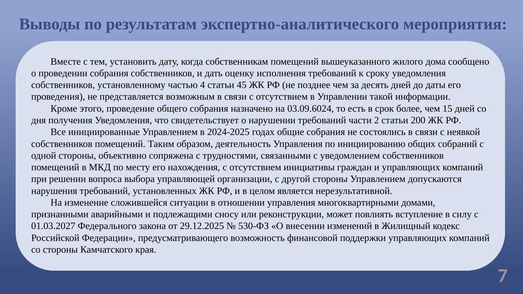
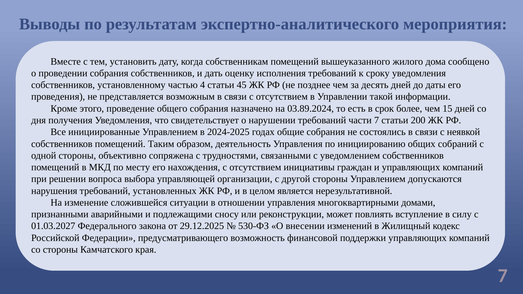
03.09.6024: 03.09.6024 -> 03.89.2024 (311, 109)
части 2: 2 -> 7 (377, 120)
